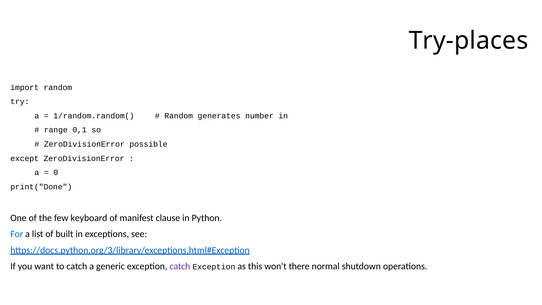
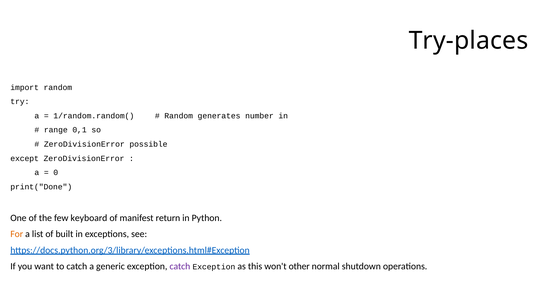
clause: clause -> return (168, 218)
For colour: blue -> orange (17, 234)
there: there -> other (299, 266)
